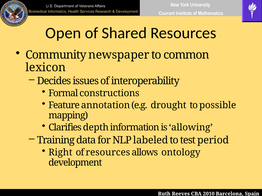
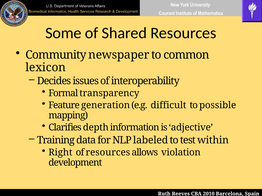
Open: Open -> Some (63, 33)
constructions: constructions -> transparency (109, 93)
annotation: annotation -> generation (106, 106)
drought: drought -> difficult (168, 106)
allowing: allowing -> adjective (191, 128)
period: period -> within (213, 140)
ontology: ontology -> violation (181, 153)
